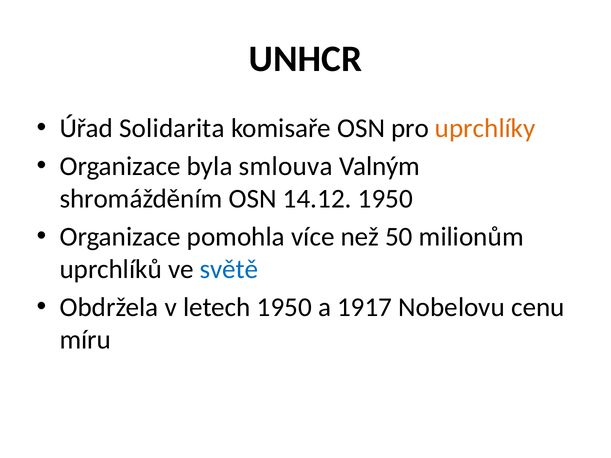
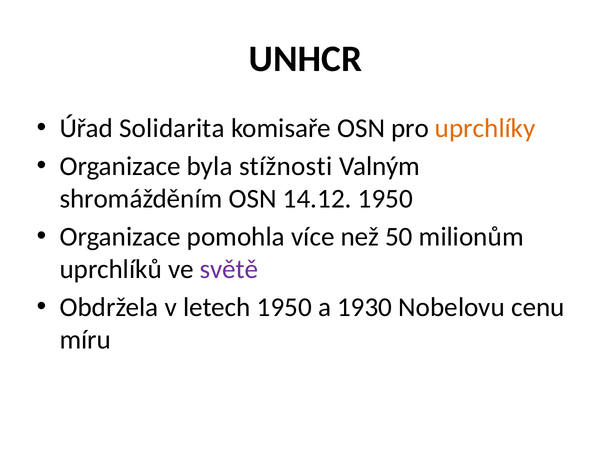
smlouva: smlouva -> stížnosti (286, 166)
světě colour: blue -> purple (229, 269)
1917: 1917 -> 1930 (365, 307)
